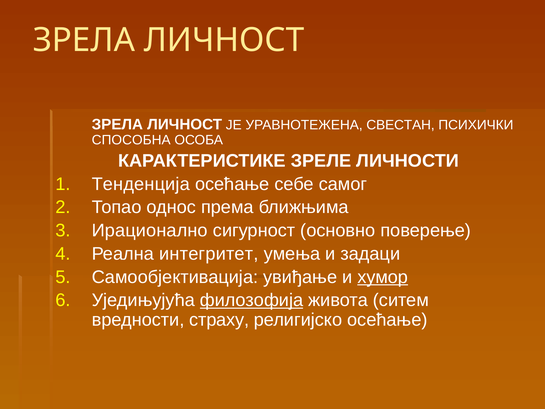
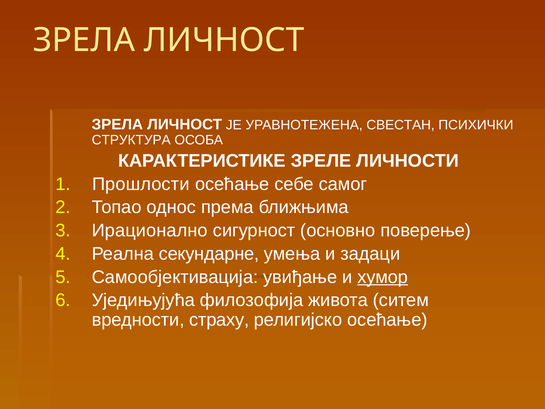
СПОСОБНА: СПОСОБНА -> СТРУКТУРА (131, 140)
Тенденција: Тенденција -> Прошлости (141, 184)
интегритет: интегритет -> секундарне (209, 254)
филозофија underline: present -> none (252, 300)
